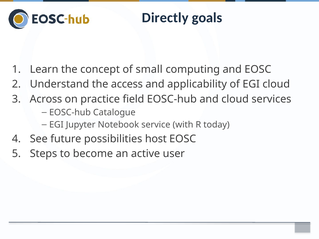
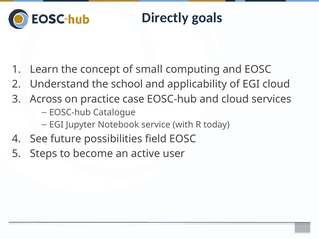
access: access -> school (127, 84)
field: field -> case (133, 99)
host: host -> field (156, 139)
